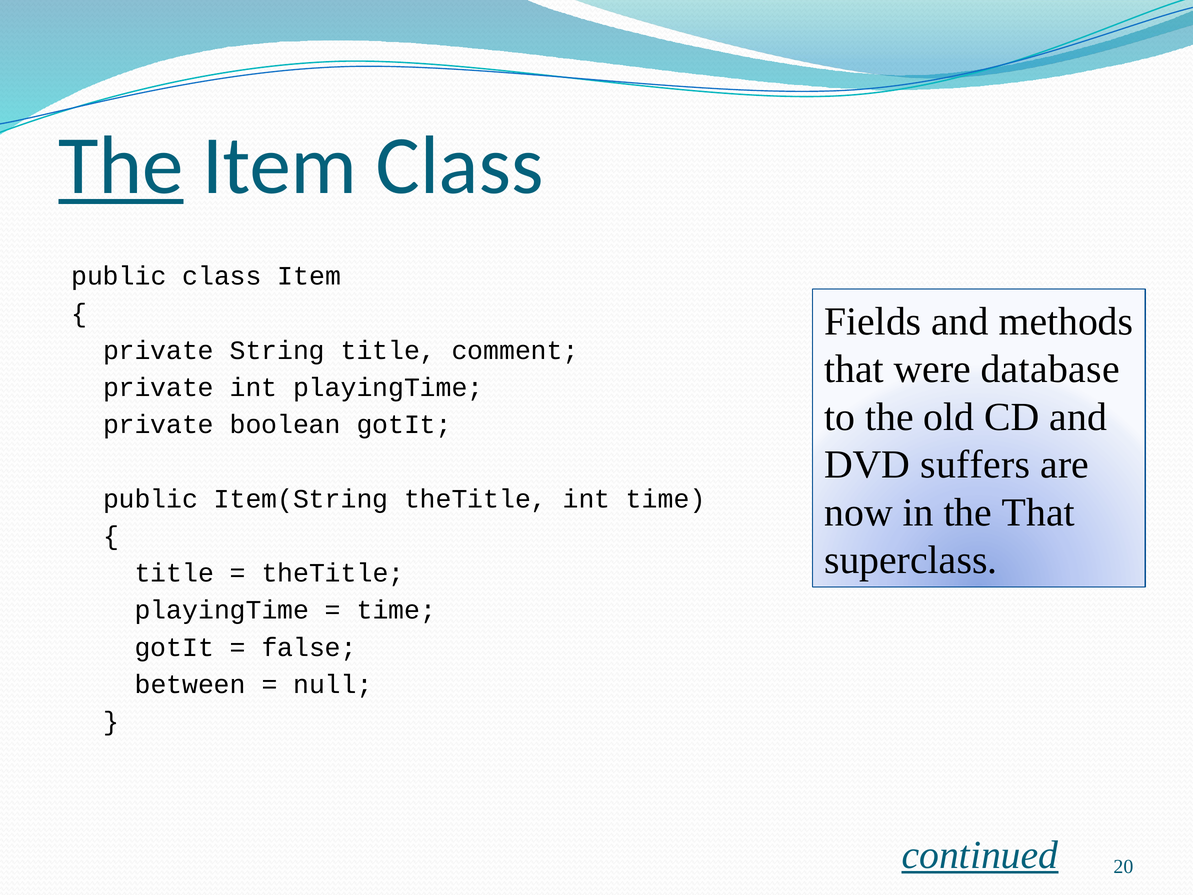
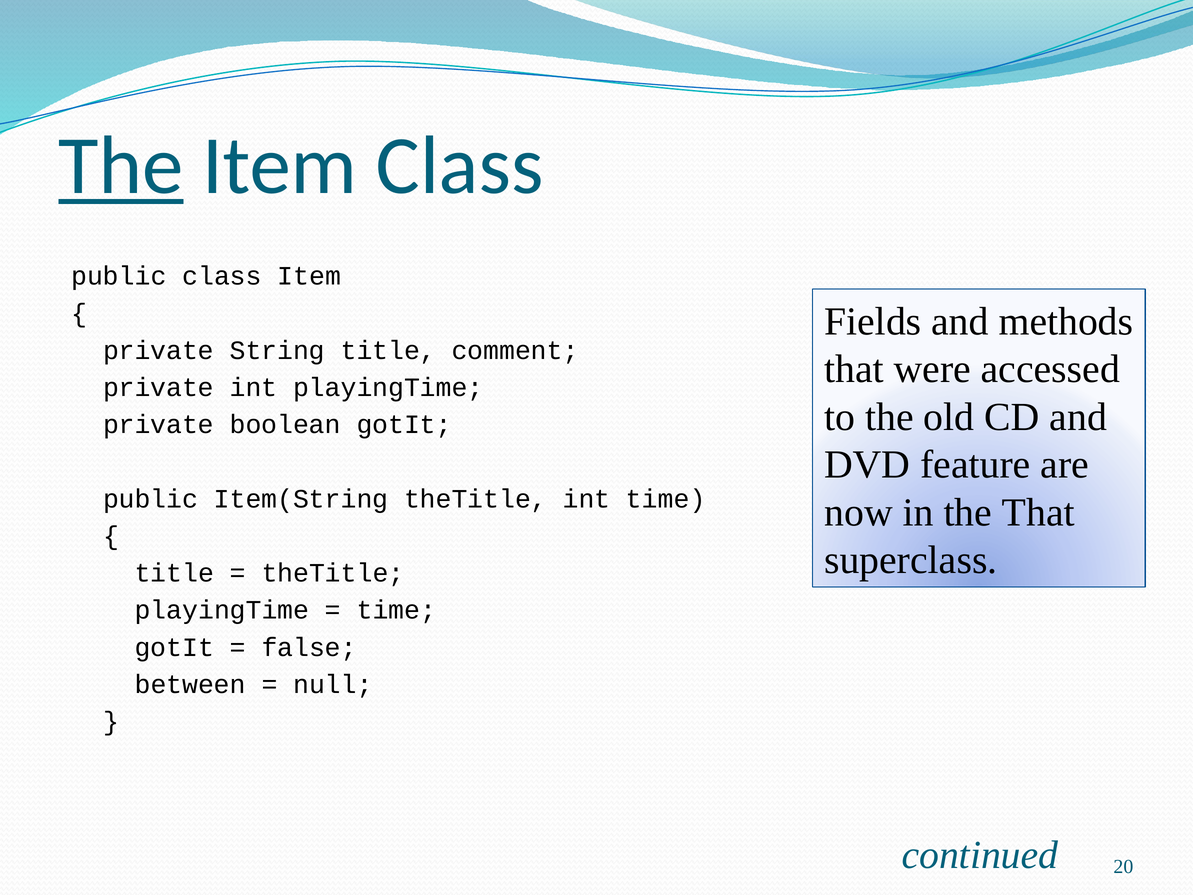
database: database -> accessed (1050, 369)
suffers: suffers -> feature (975, 465)
continued underline: present -> none (980, 855)
